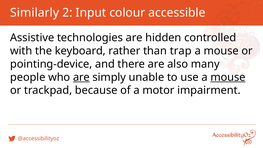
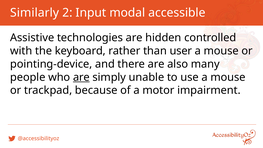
colour: colour -> modal (127, 13)
trap: trap -> user (181, 51)
mouse underline: present -> none (228, 77)
